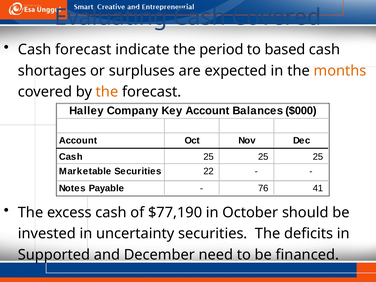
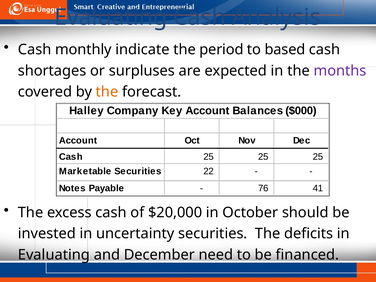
Cash Covered: Covered -> Analysis (276, 17)
Cash forecast: forecast -> monthly (83, 50)
months colour: orange -> purple (340, 71)
$77,190: $77,190 -> $20,000 (175, 213)
Supported: Supported -> Evaluating (54, 255)
